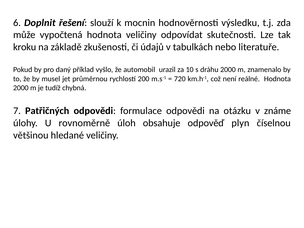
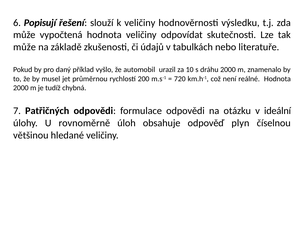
Doplnit: Doplnit -> Popisují (40, 23)
k mocnin: mocnin -> veličiny (140, 23)
kroku: kroku -> může (25, 47)
známe: známe -> ideální (278, 111)
